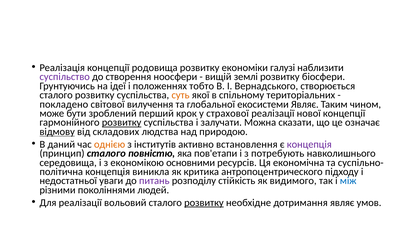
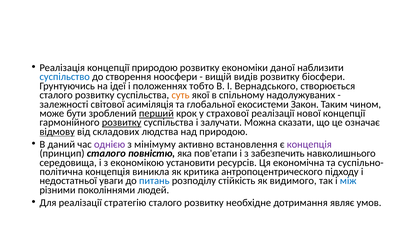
концепції родовища: родовища -> природою (155, 68)
галузі: галузі -> даної (283, 68)
суспільство colour: purple -> blue (65, 77)
землі: землі -> видів (246, 77)
територіальних: територіальних -> надолужуваних (301, 95)
покладено: покладено -> залежності (64, 104)
вилучення: вилучення -> асиміляція (150, 104)
екосистеми Являє: Являє -> Закон (305, 104)
перший underline: none -> present (156, 113)
однією colour: orange -> purple (110, 144)
інститутів: інститутів -> мінімуму (155, 144)
потребують: потребують -> забезпечить (278, 153)
основними: основними -> установити (191, 163)
питань colour: purple -> blue (154, 181)
вольовий: вольовий -> стратегію (125, 203)
розвитку underline: present -> none (204, 203)
